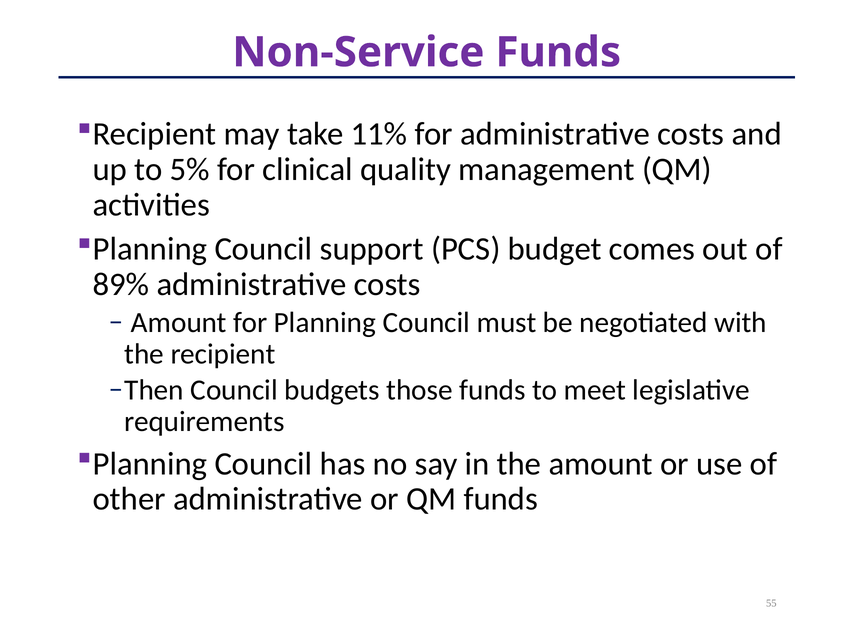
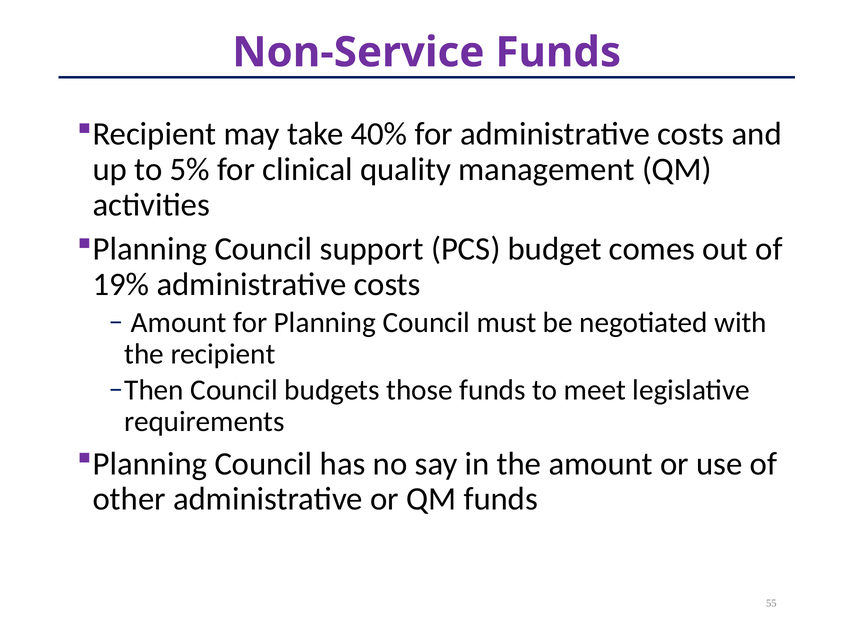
11%: 11% -> 40% (379, 134)
89%: 89% -> 19% (121, 285)
